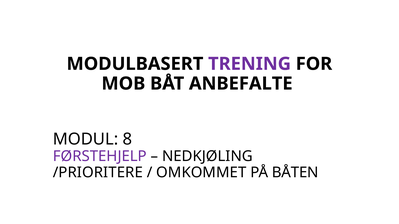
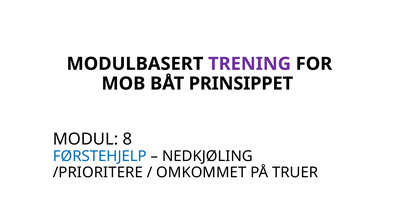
ANBEFALTE: ANBEFALTE -> PRINSIPPET (241, 84)
FØRSTEHJELP colour: purple -> blue (100, 157)
BÅTEN: BÅTEN -> TRUER (295, 173)
